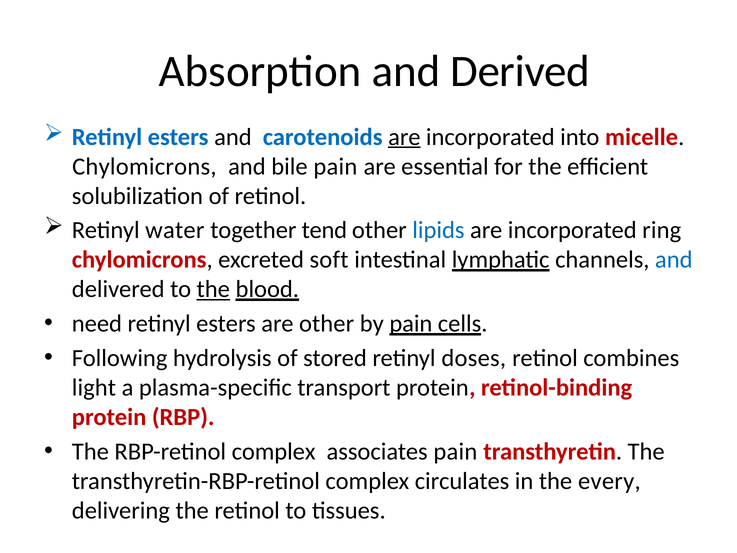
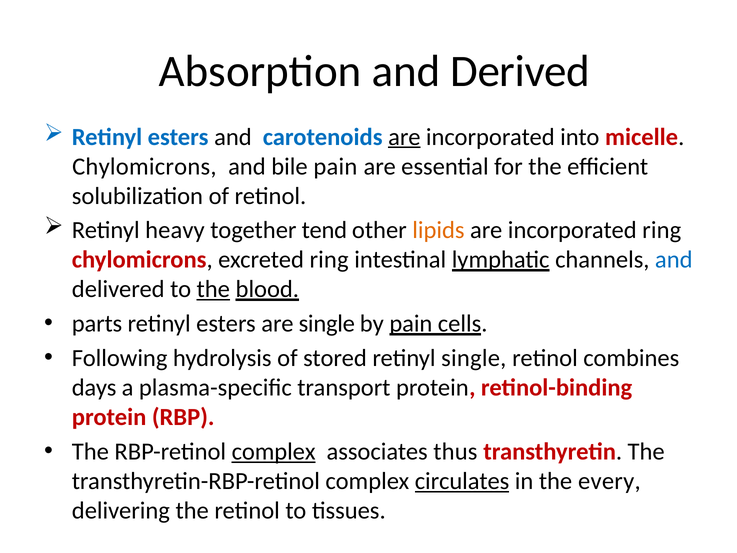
water: water -> heavy (175, 230)
lipids colour: blue -> orange (438, 230)
excreted soft: soft -> ring (329, 260)
need: need -> parts (97, 324)
are other: other -> single (327, 324)
retinyl doses: doses -> single (474, 358)
light: light -> days (94, 387)
complex underline: none -> present (274, 451)
associates pain: pain -> thus (455, 451)
circulates underline: none -> present (462, 481)
